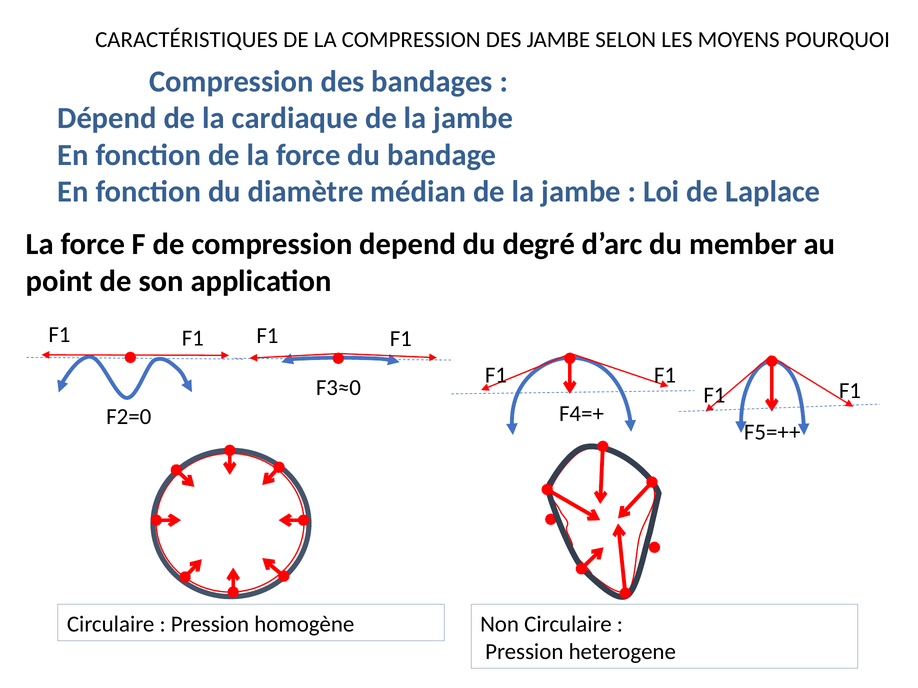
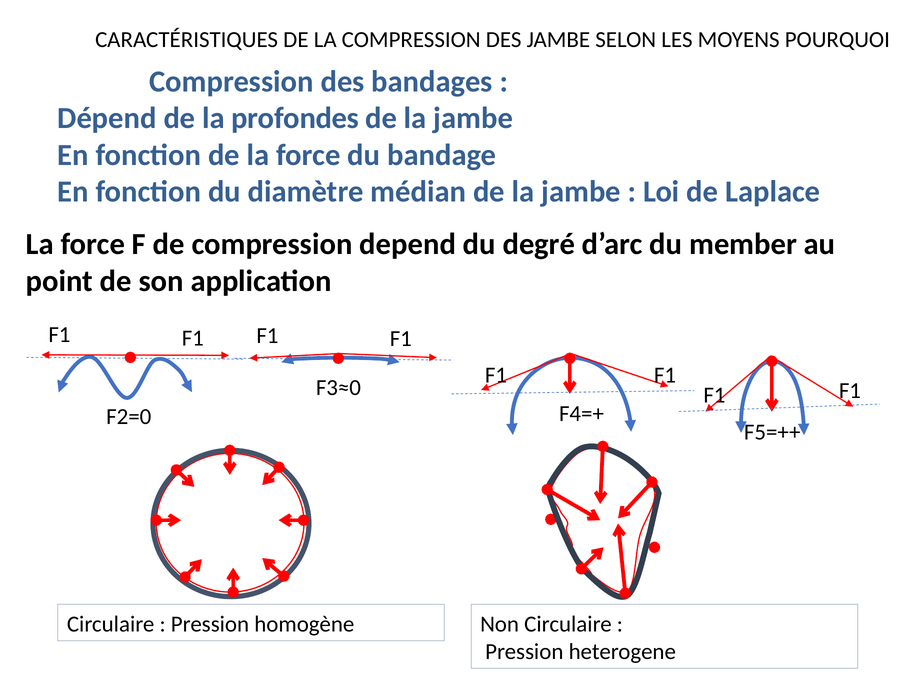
cardiaque: cardiaque -> profondes (295, 118)
